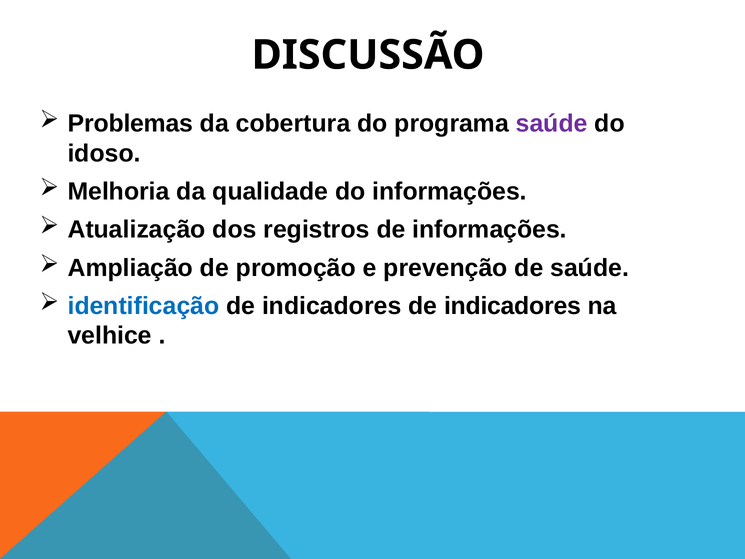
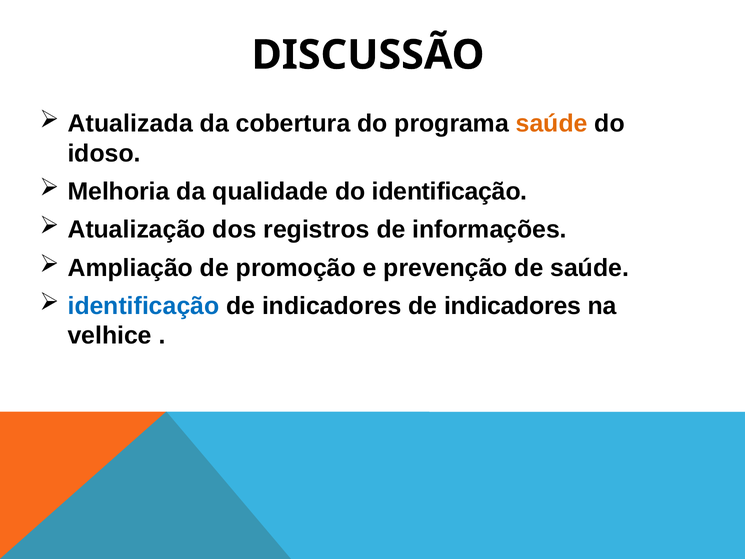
Problemas: Problemas -> Atualizada (130, 124)
saúde colour: purple -> orange (552, 124)
do informações: informações -> identificação (450, 192)
